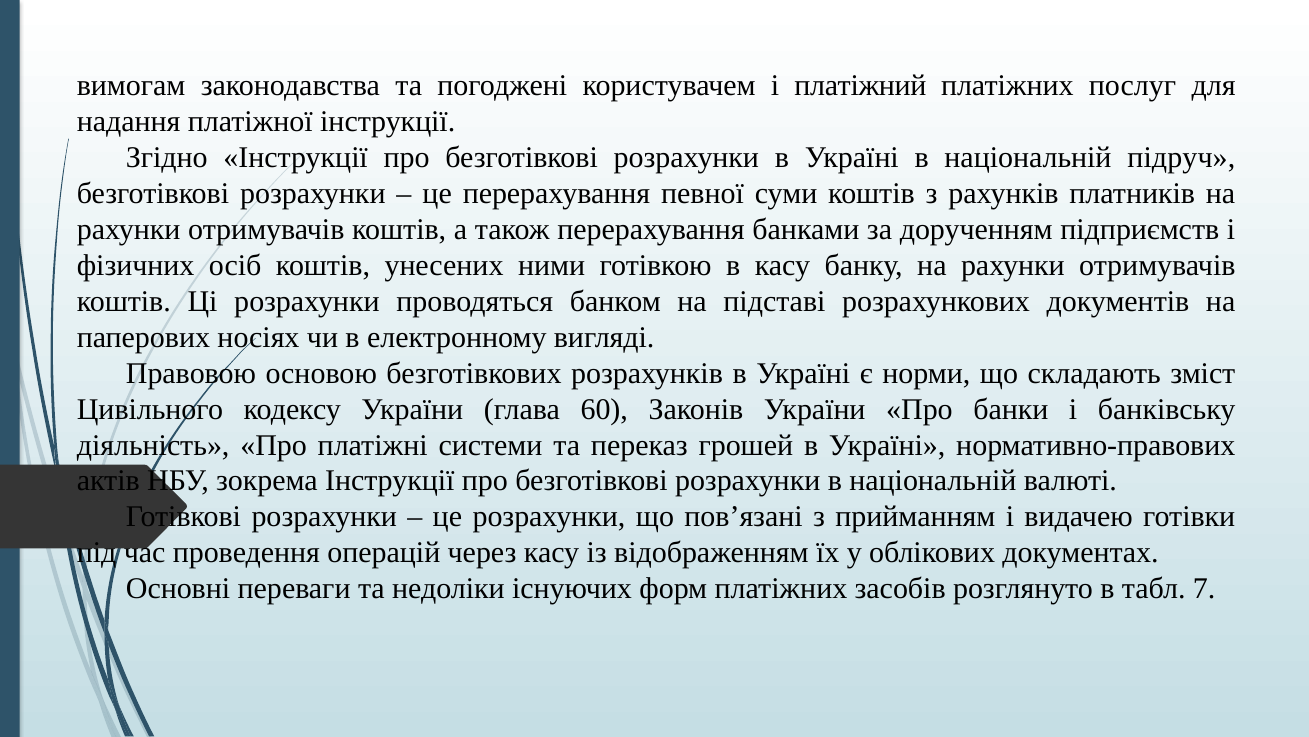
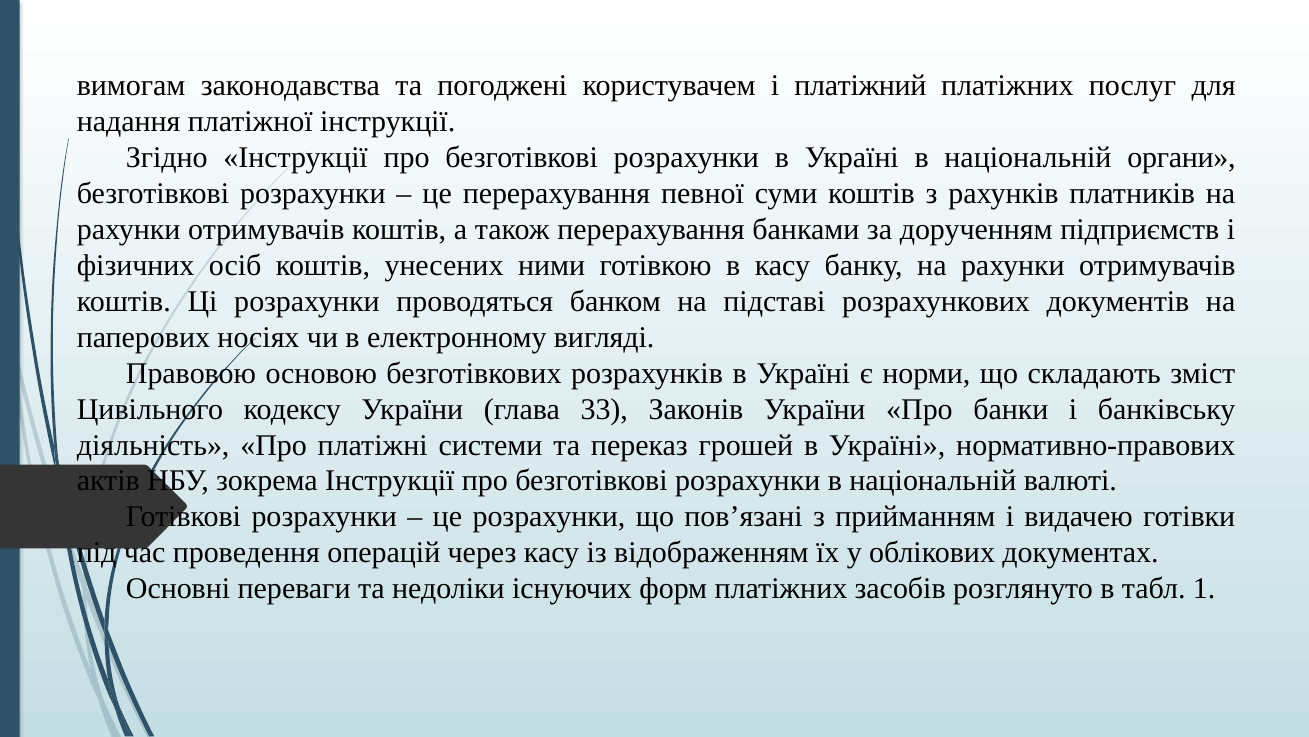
підруч: підруч -> органи (1182, 157)
60: 60 -> 33 (604, 409)
7: 7 -> 1 (1204, 588)
